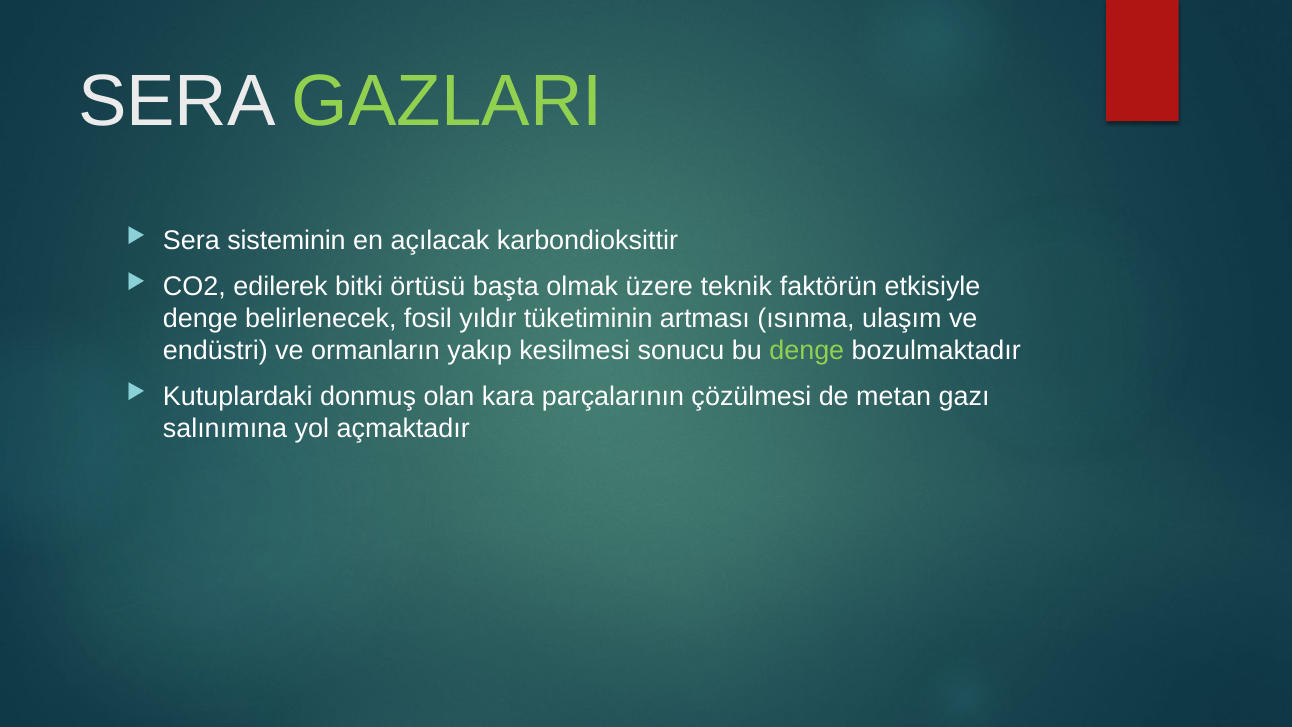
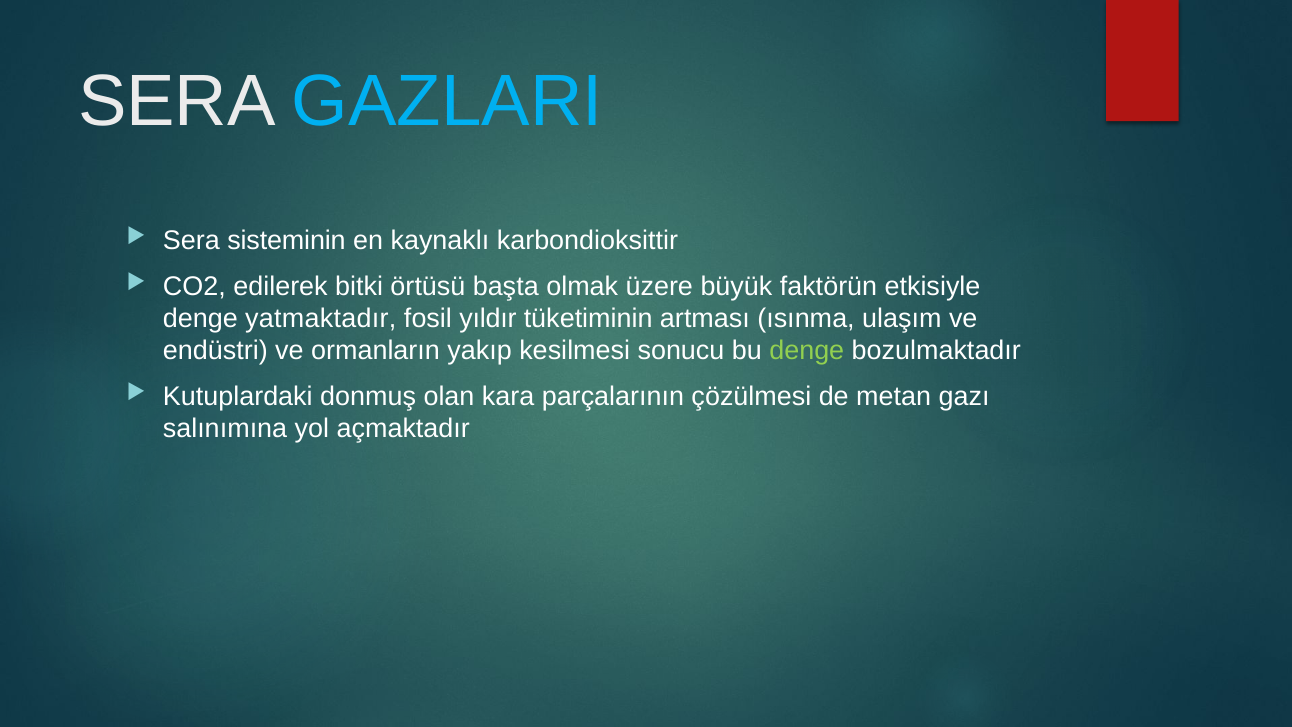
GAZLARI colour: light green -> light blue (447, 102)
açılacak: açılacak -> kaynaklı (440, 240)
teknik: teknik -> büyük (736, 286)
belirlenecek: belirlenecek -> yatmaktadır (321, 319)
